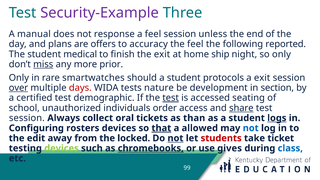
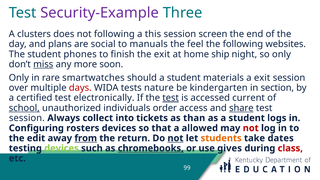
manual: manual -> clusters (34, 34)
not response: response -> following (114, 34)
a feel: feel -> this (153, 34)
unless: unless -> screen (213, 34)
offers: offers -> social (103, 44)
accuracy: accuracy -> manuals (149, 44)
reported: reported -> websites (286, 44)
medical: medical -> phones (80, 54)
prior: prior -> soon (111, 64)
protocols: protocols -> materials (223, 78)
over underline: present -> none (18, 88)
development: development -> kindergarten (219, 88)
demographic: demographic -> electronically (104, 98)
seating: seating -> current (249, 98)
school underline: none -> present (24, 108)
oral: oral -> into (125, 118)
logs underline: present -> none (277, 118)
that underline: present -> none (161, 128)
not colour: blue -> red (251, 128)
from underline: none -> present (86, 138)
locked: locked -> return (134, 138)
students colour: red -> orange (221, 138)
ticket: ticket -> dates (281, 138)
class colour: blue -> red (290, 148)
